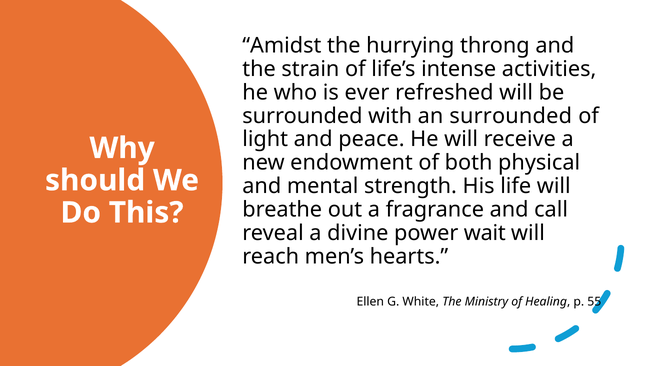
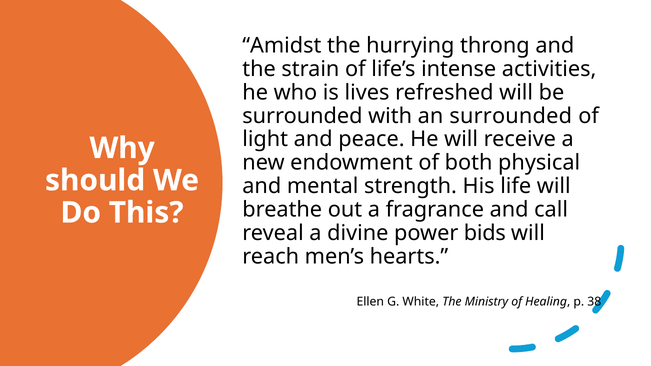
ever: ever -> lives (367, 93)
wait: wait -> bids (485, 233)
55: 55 -> 38 (594, 302)
